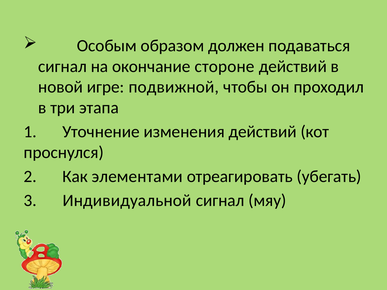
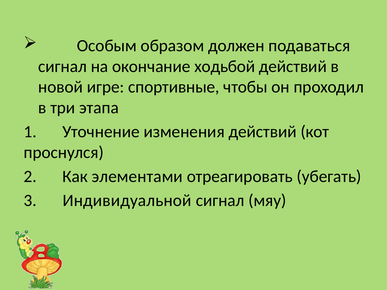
стороне: стороне -> ходьбой (225, 66)
подвижной: подвижной -> спортивные (174, 87)
